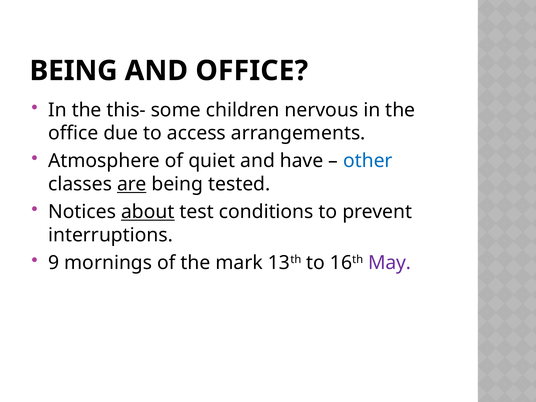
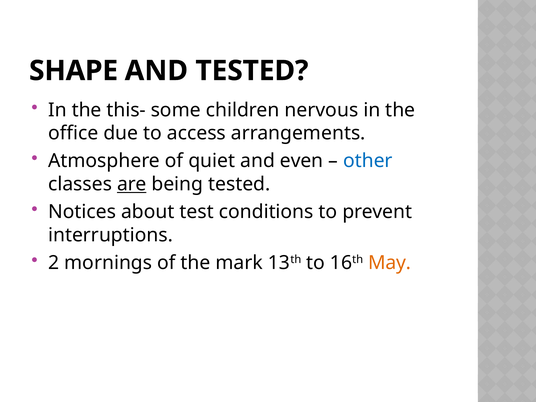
BEING: BEING -> SHAPE (74, 71)
AND OFFICE: OFFICE -> TESTED (252, 71)
have: have -> even (302, 161)
about underline: present -> none (148, 212)
9: 9 -> 2 (54, 263)
May colour: purple -> orange (389, 263)
